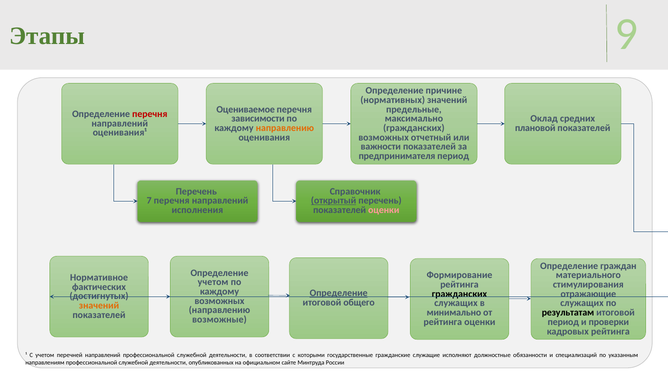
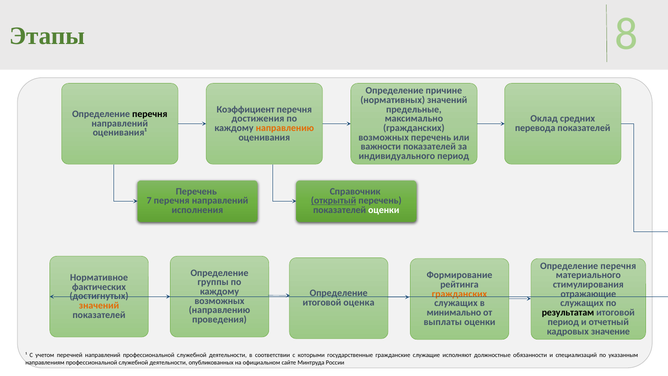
9: 9 -> 8 (626, 34)
Оцениваемое: Оцениваемое -> Коэффициент (246, 109)
перечня colour: red -> black (150, 114)
зависимости: зависимости -> достижения (258, 119)
плановой: плановой -> перевода (535, 128)
возможных отчетный: отчетный -> перечень (431, 137)
предпринимателя: предпринимателя -> индивидуального (397, 156)
оценки colour: pink -> white (384, 210)
граждан: граждан -> перечня (618, 266)
учетом: учетом -> группы (213, 282)
Определение underline: present -> none (339, 293)
гражданских colour: black -> orange (459, 294)
общего: общего -> оценка (359, 302)
возможные: возможные -> проведения (219, 319)
рейтинга: рейтинга -> выплаты (443, 322)
проверки: проверки -> отчетный (609, 322)
кадровых рейтинга: рейтинга -> значение (610, 331)
